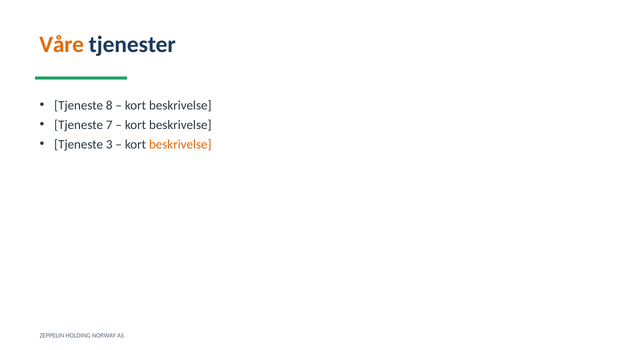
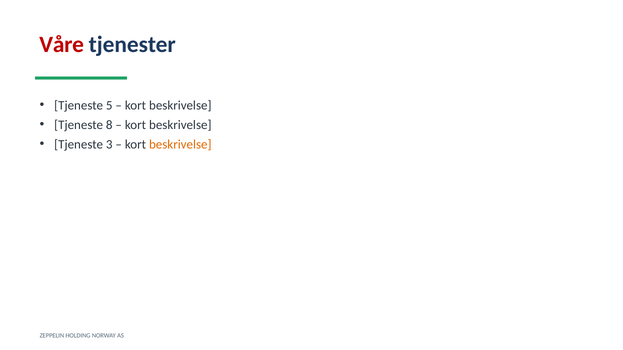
Våre colour: orange -> red (62, 44)
8: 8 -> 5 (109, 106)
7: 7 -> 8 (109, 125)
